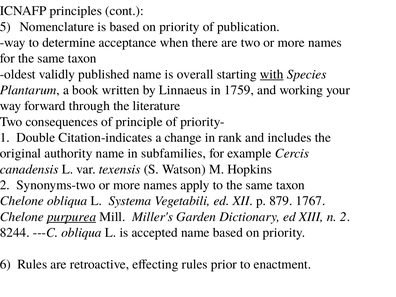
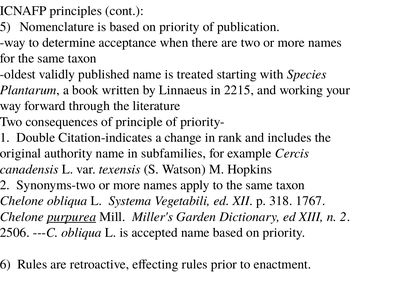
overall: overall -> treated (195, 74)
with underline: present -> none (272, 74)
1759: 1759 -> 2215 (239, 90)
879: 879 -> 318 (281, 201)
8244: 8244 -> 2506 (15, 233)
